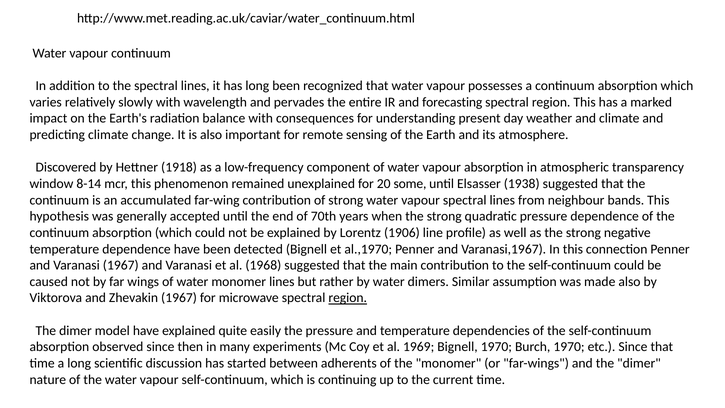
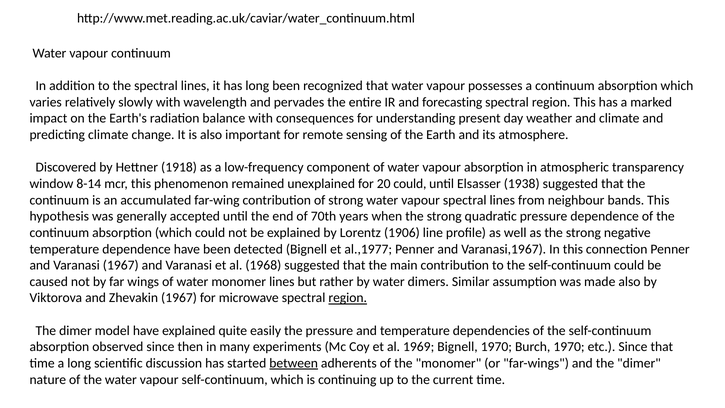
20 some: some -> could (410, 184)
al.,1970: al.,1970 -> al.,1977 (368, 249)
between underline: none -> present (294, 363)
